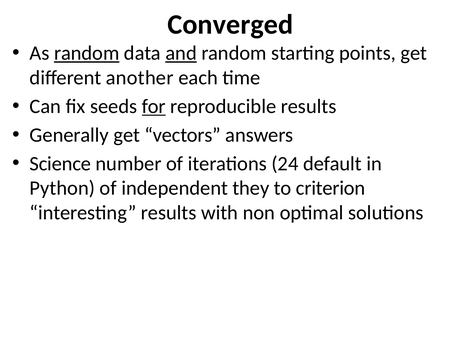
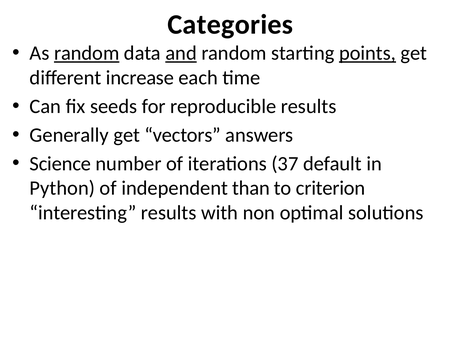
Converged: Converged -> Categories (230, 25)
points underline: none -> present (367, 53)
another: another -> increase (140, 78)
for underline: present -> none (154, 107)
24: 24 -> 37 (285, 164)
they: they -> than (251, 189)
